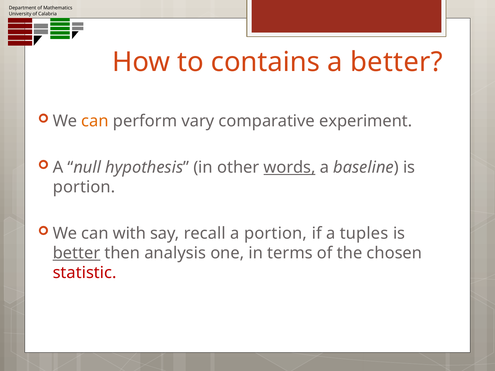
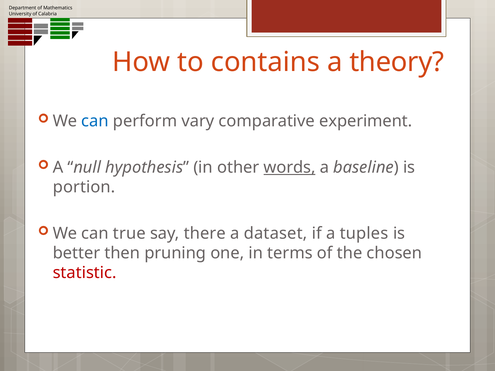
a better: better -> theory (397, 62)
can colour: orange -> blue (95, 121)
with: with -> true (129, 233)
recall: recall -> there (205, 233)
a portion: portion -> dataset (276, 233)
better underline: present -> none (76, 253)
analysis: analysis -> pruning (175, 253)
